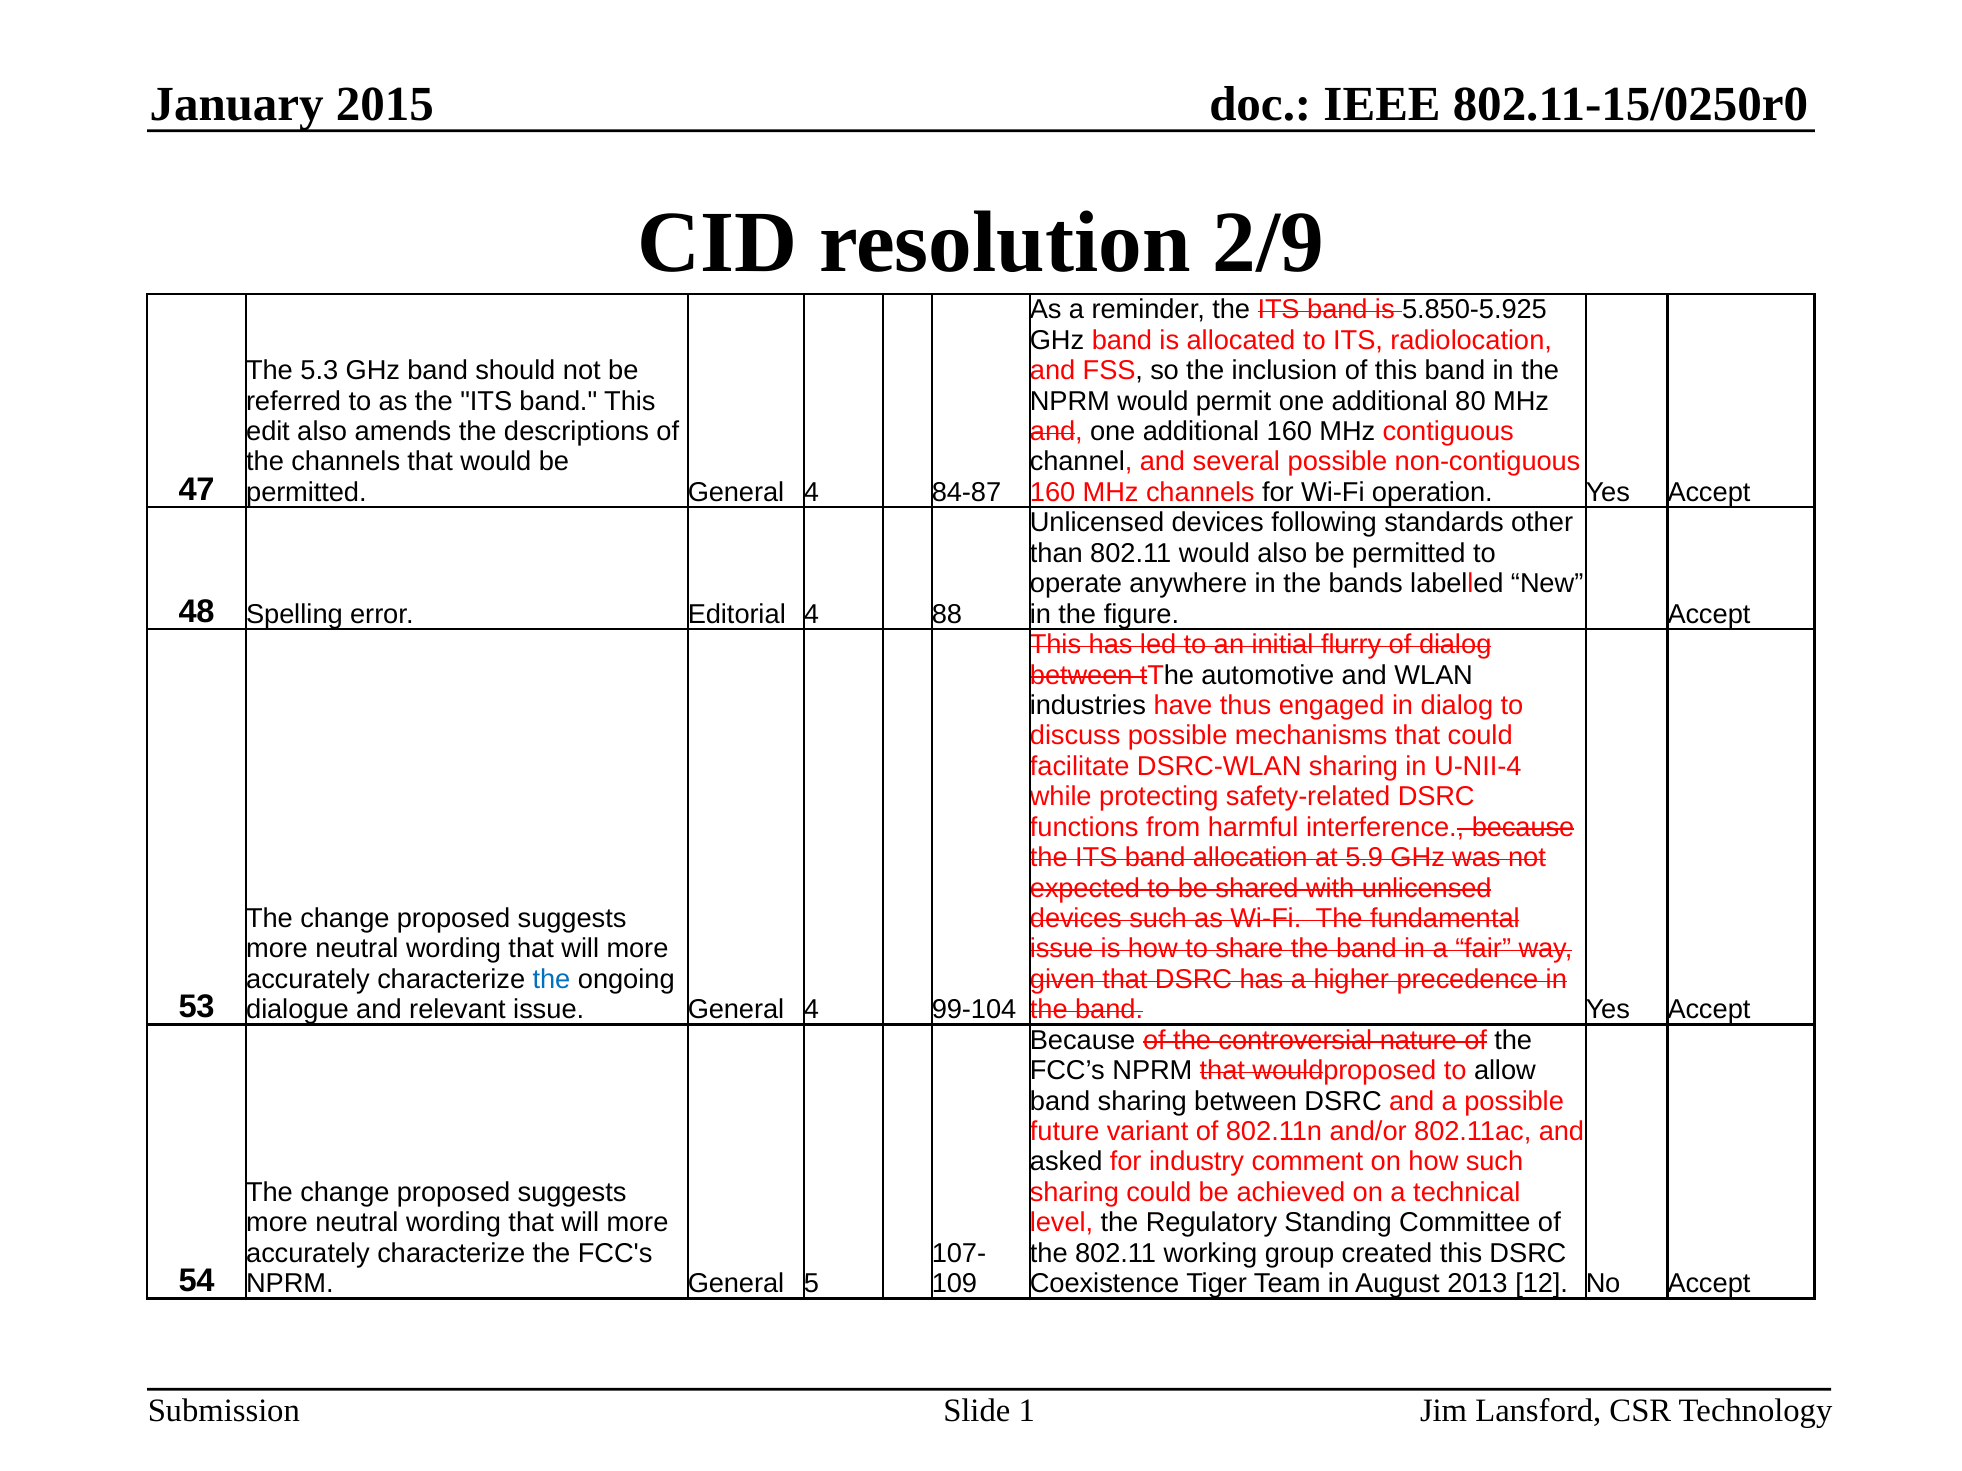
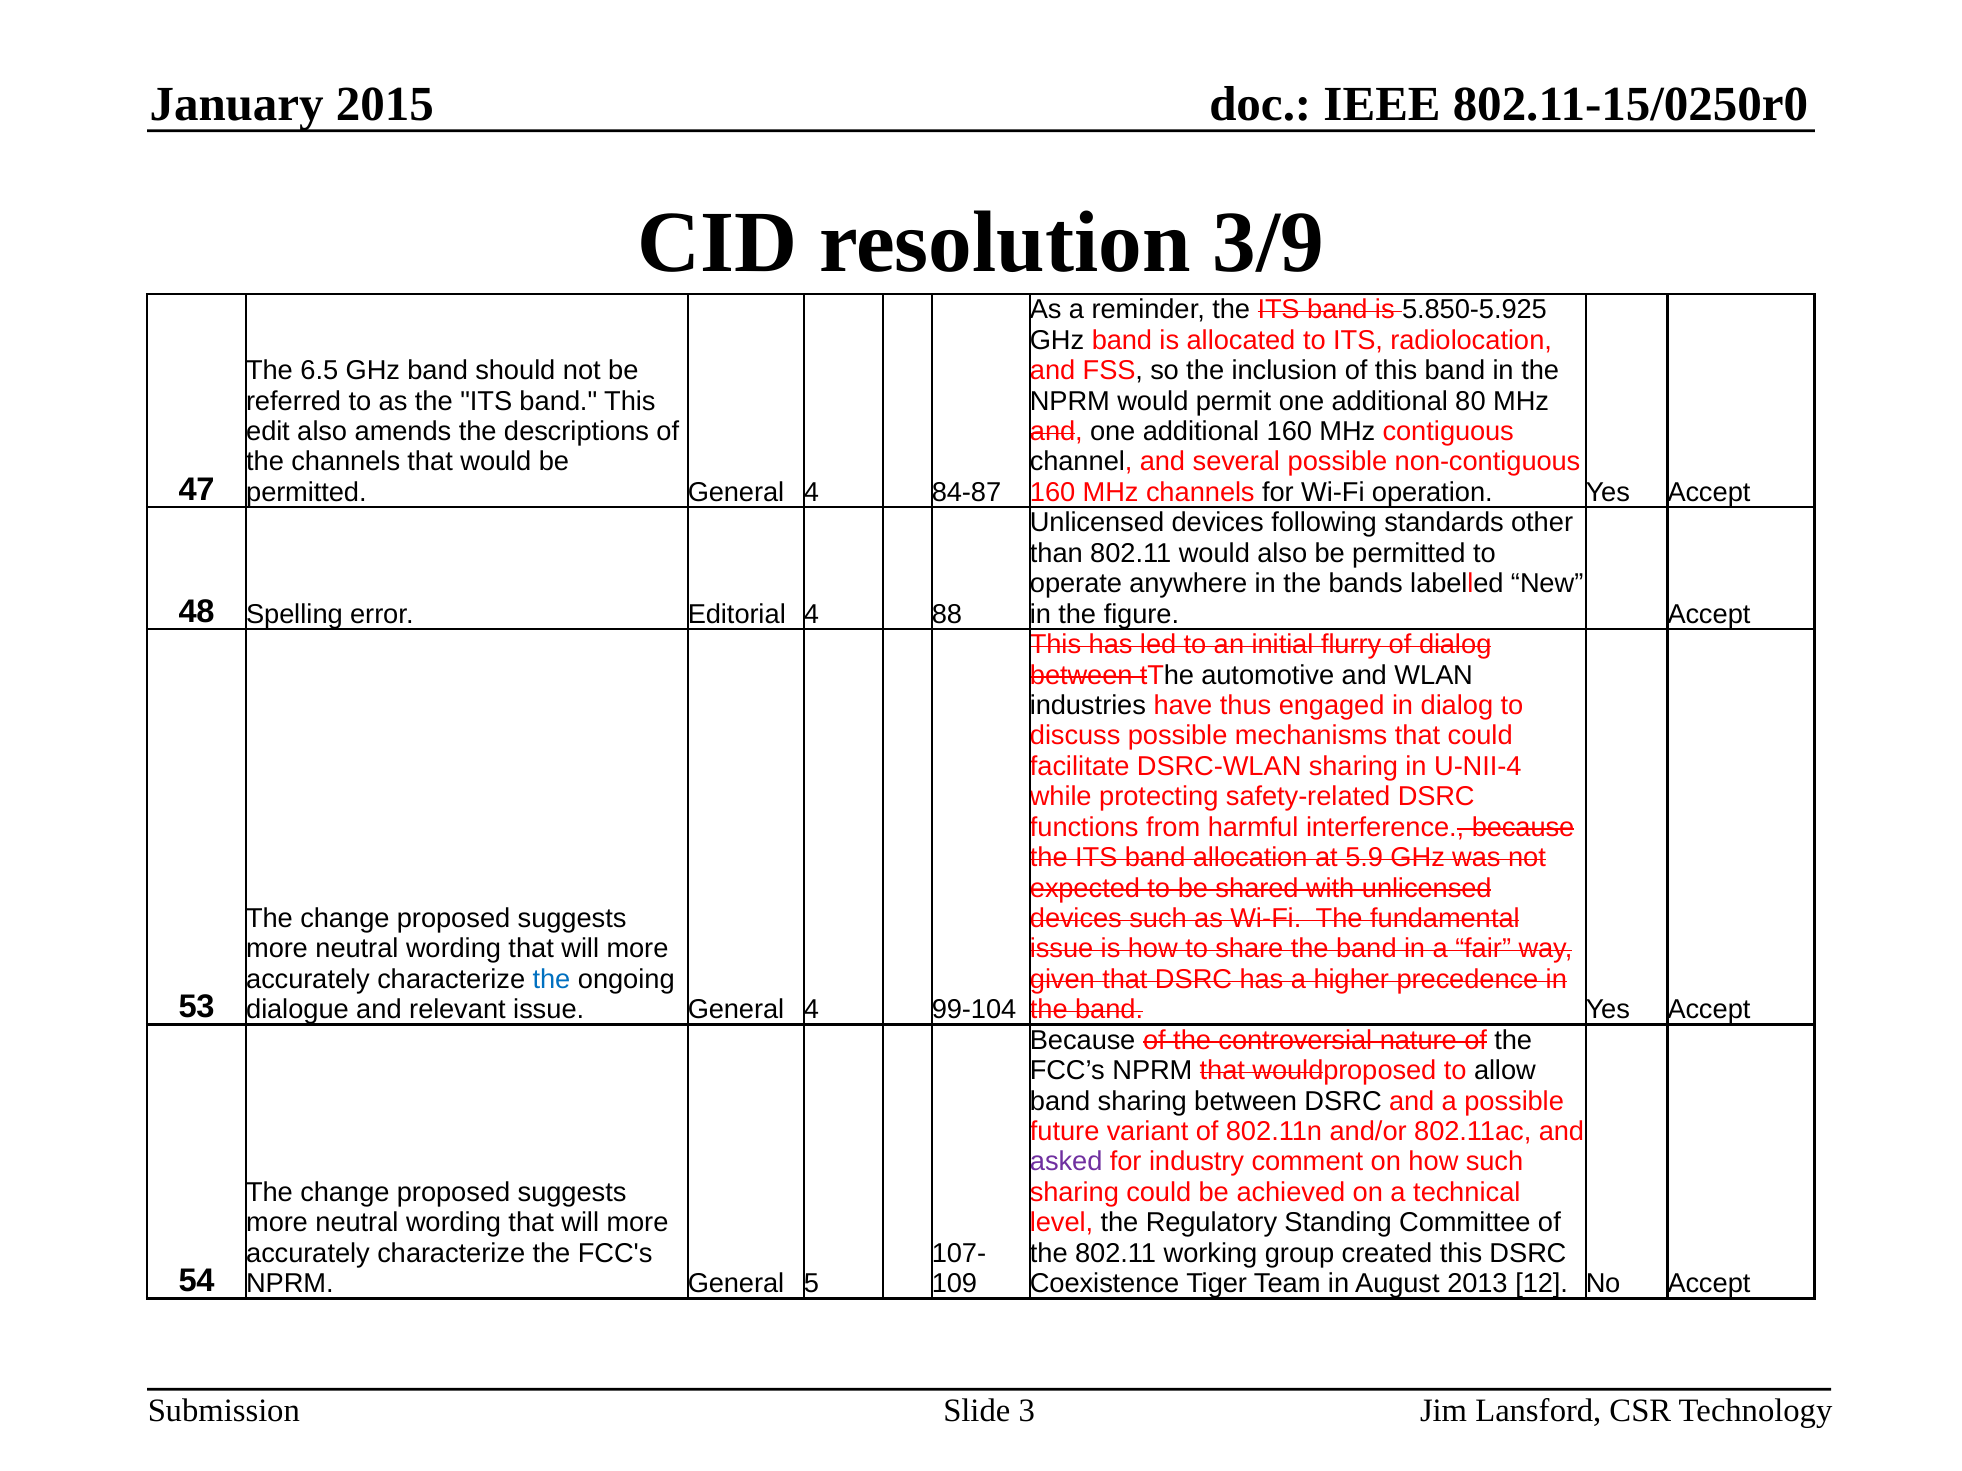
2/9: 2/9 -> 3/9 (1268, 243)
5.3: 5.3 -> 6.5 (319, 371)
asked colour: black -> purple (1066, 1162)
1: 1 -> 3 (1027, 1411)
